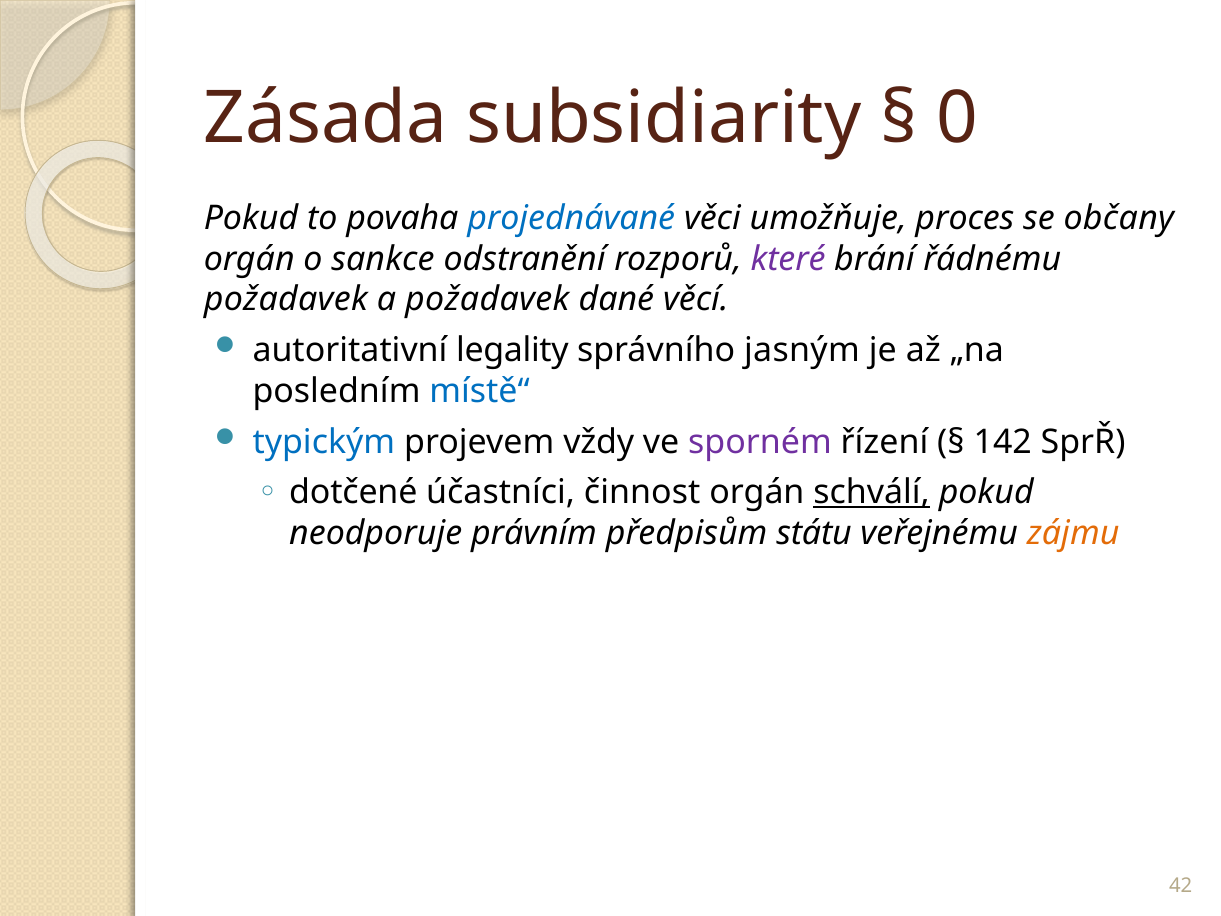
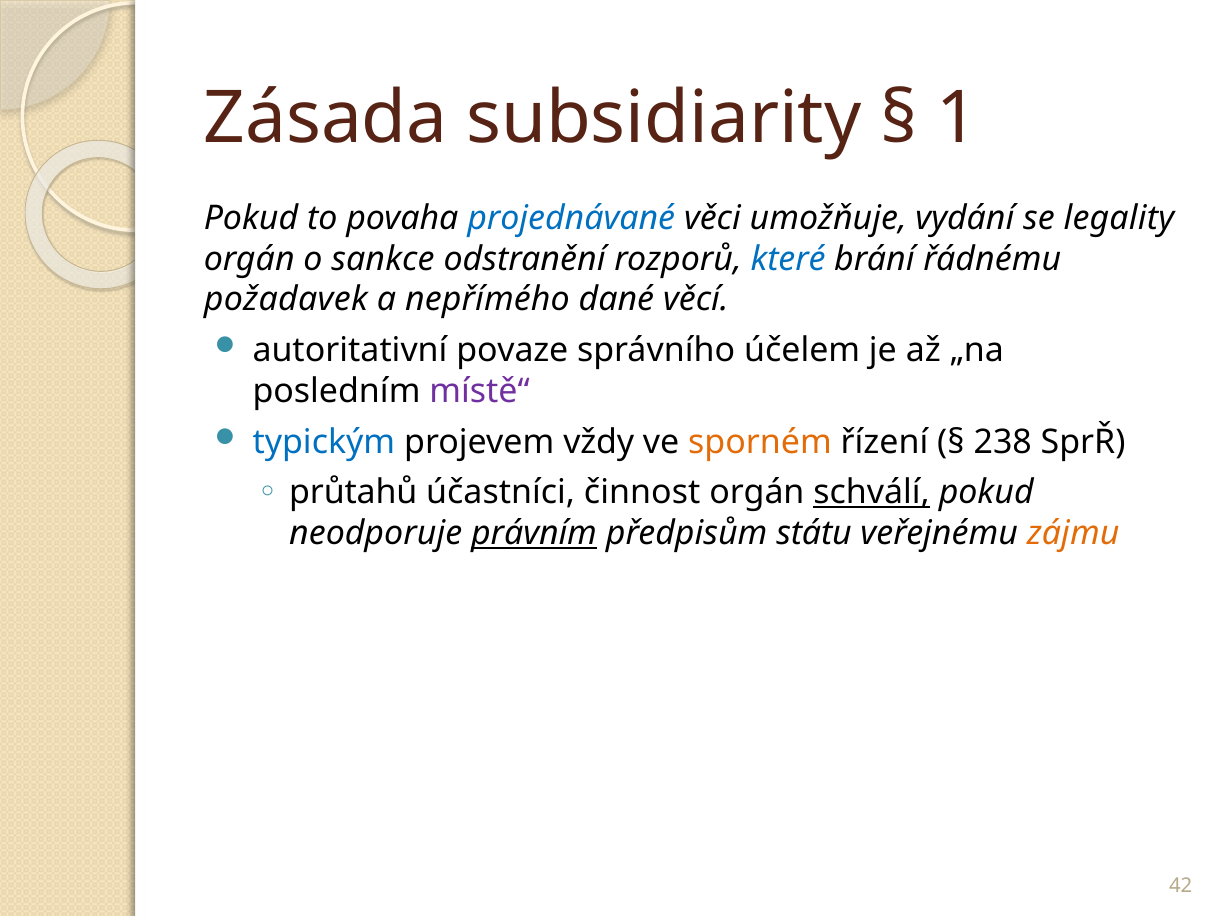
0: 0 -> 1 (957, 118)
proces: proces -> vydání (965, 218)
občany: občany -> legality (1119, 218)
které colour: purple -> blue (788, 259)
a požadavek: požadavek -> nepřímého (487, 300)
legality: legality -> povaze (512, 350)
jasným: jasným -> účelem (802, 350)
místě“ colour: blue -> purple (480, 391)
sporném colour: purple -> orange (760, 442)
142: 142 -> 238 (1003, 442)
dotčené: dotčené -> průtahů (353, 492)
právním underline: none -> present (534, 533)
